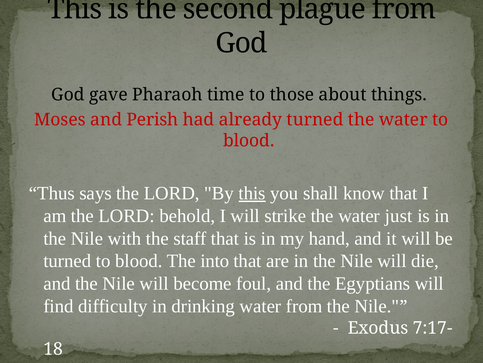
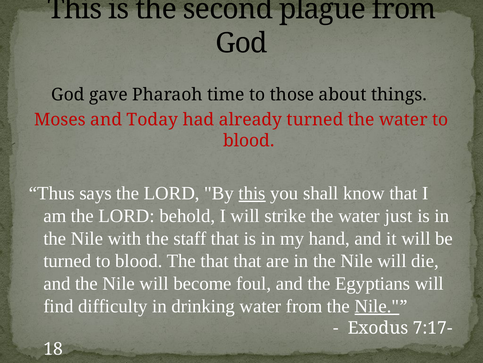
Perish: Perish -> Today (152, 120)
The into: into -> that (215, 261)
Nile underline: none -> present (377, 306)
